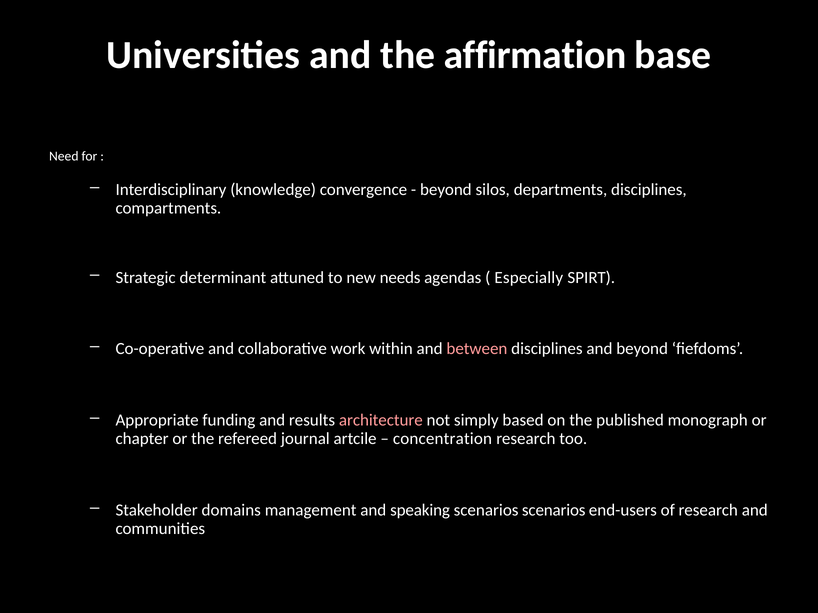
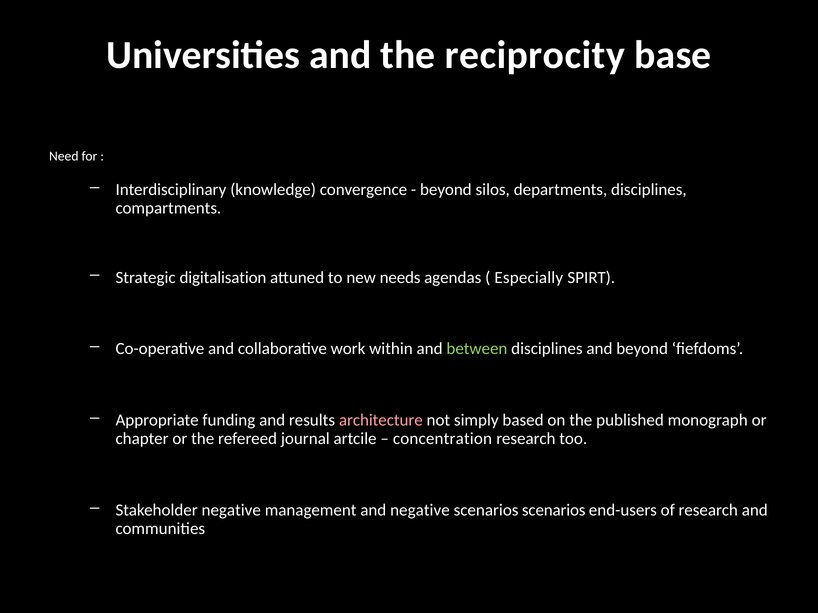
affirmation: affirmation -> reciprocity (535, 55)
determinant: determinant -> digitalisation (223, 278)
between colour: pink -> light green (477, 349)
Stakeholder domains: domains -> negative (231, 511)
and speaking: speaking -> negative (420, 511)
